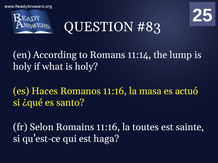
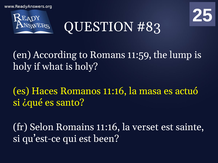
11:14: 11:14 -> 11:59 (139, 55)
toutes: toutes -> verset (146, 127)
haga: haga -> been (106, 139)
